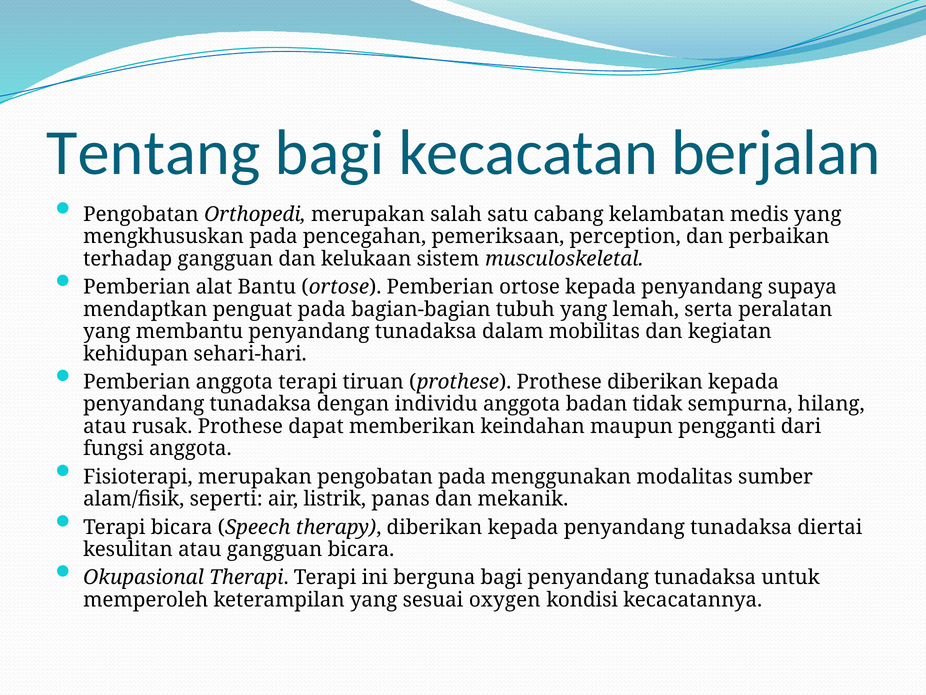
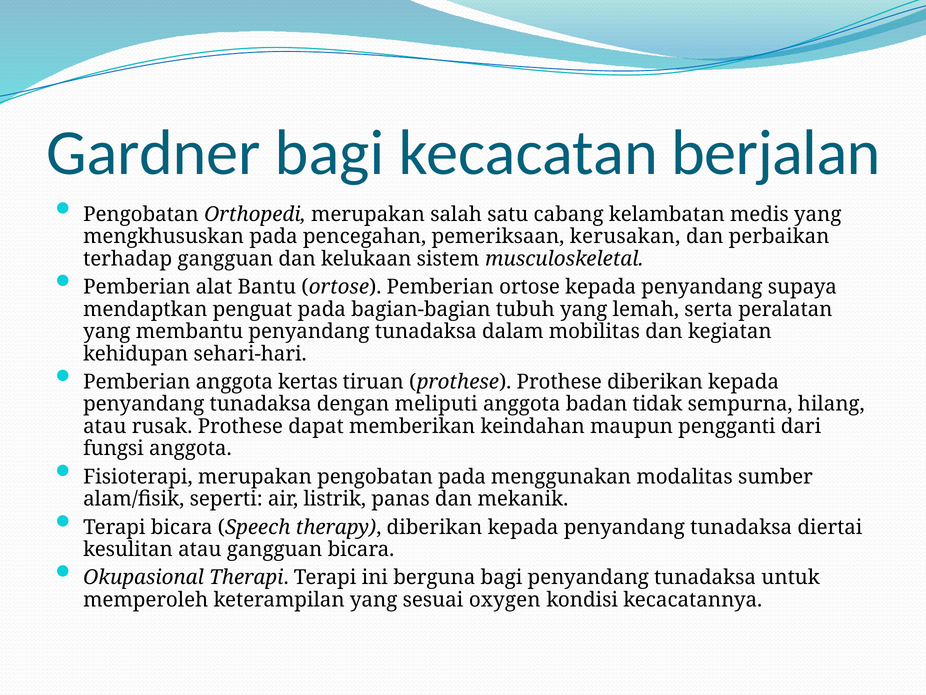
Tentang: Tentang -> Gardner (154, 153)
perception: perception -> kerusakan (625, 237)
anggota terapi: terapi -> kertas (308, 382)
individu: individu -> meliputi (436, 404)
